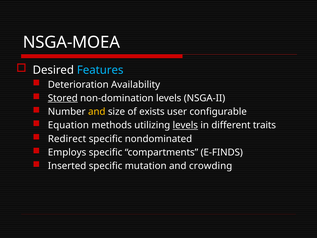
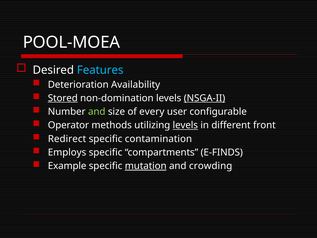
NSGA-MOEA: NSGA-MOEA -> POOL-MOEA (71, 42)
NSGA-II underline: none -> present (204, 98)
and colour: yellow -> light green (97, 112)
exists: exists -> every (152, 112)
Equation: Equation -> Operator (68, 125)
traits: traits -> front (264, 125)
nondominated: nondominated -> contamination (158, 139)
Inserted: Inserted -> Example (67, 166)
mutation underline: none -> present (146, 166)
